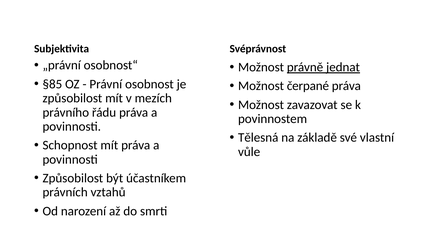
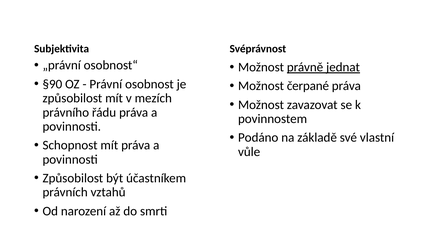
§85: §85 -> §90 (52, 84)
Tělesná: Tělesná -> Podáno (258, 137)
